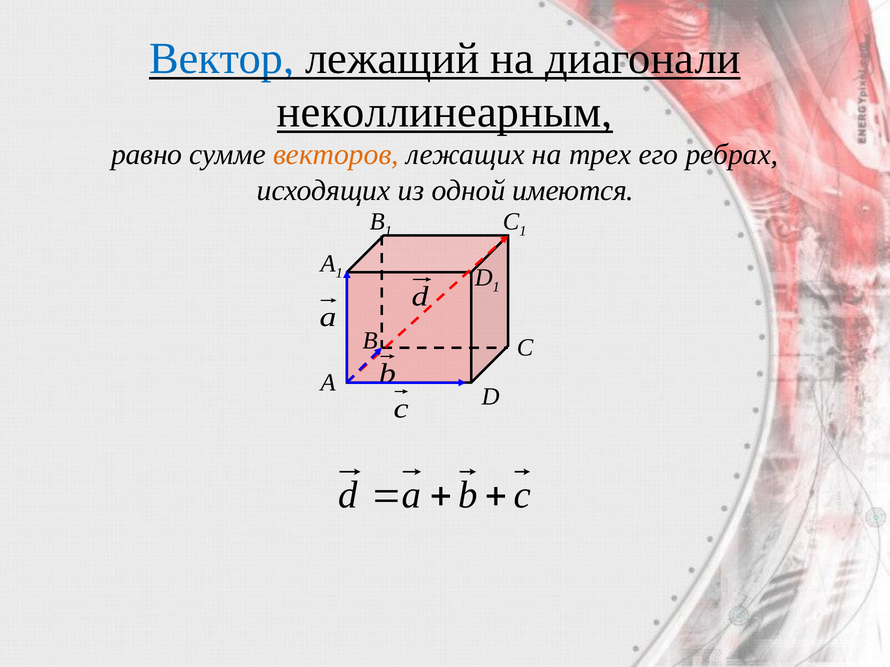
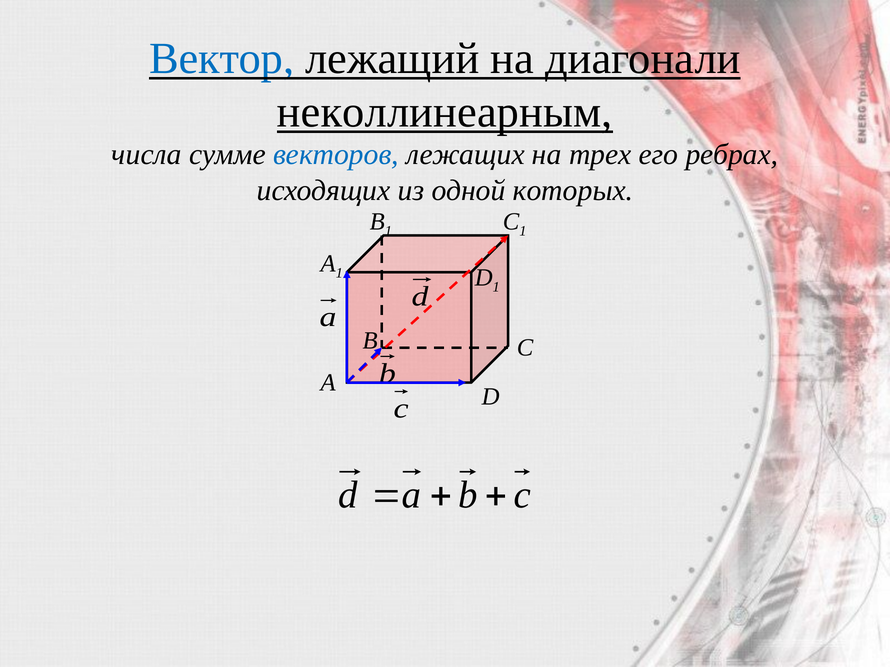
равно: равно -> числа (147, 155)
векторов colour: orange -> blue (336, 155)
имеются: имеются -> которых (573, 190)
